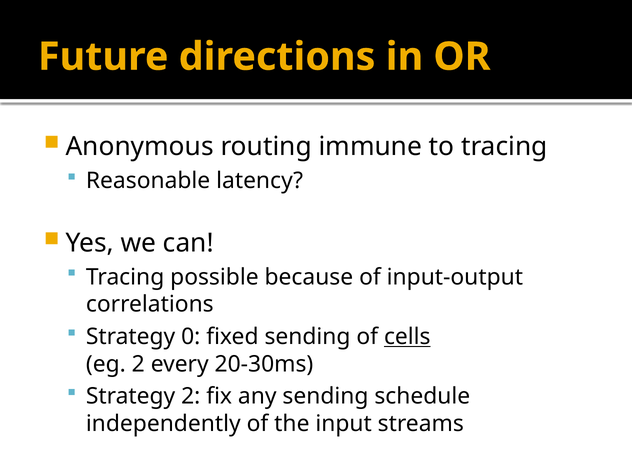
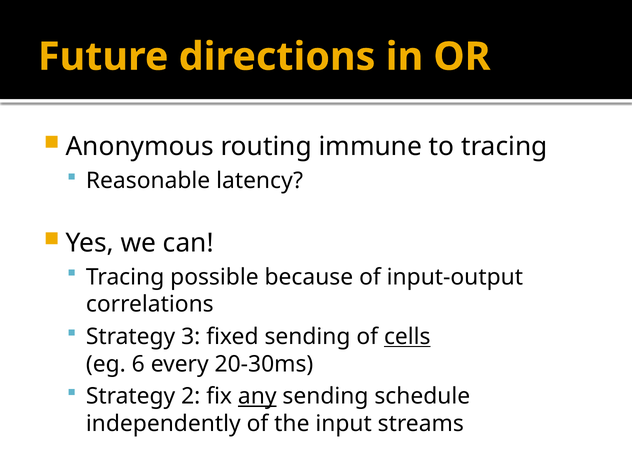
0: 0 -> 3 (191, 337)
eg 2: 2 -> 6 (138, 364)
any underline: none -> present (257, 396)
